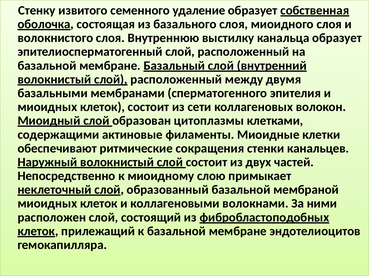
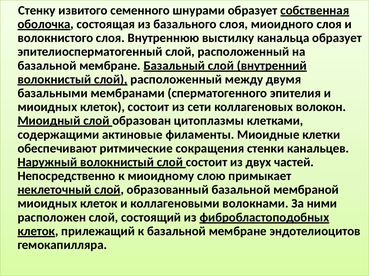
удаление: удаление -> шнурами (199, 10)
